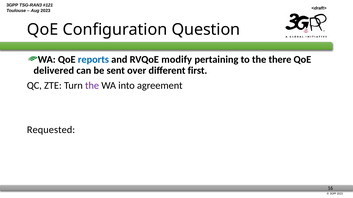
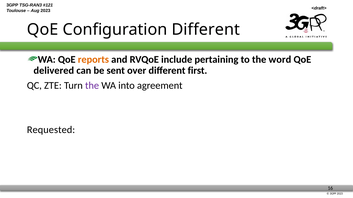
Configuration Question: Question -> Different (206, 30)
reports colour: blue -> orange (93, 60)
modify: modify -> include (177, 60)
there: there -> word (280, 60)
